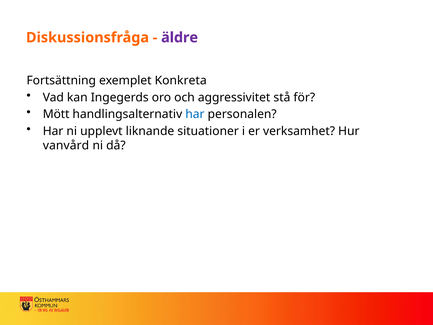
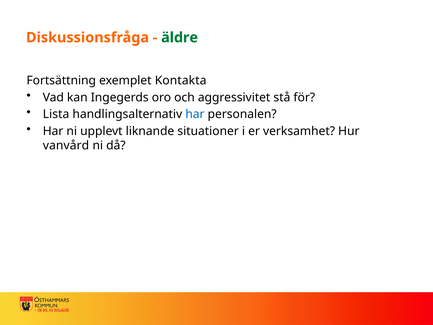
äldre colour: purple -> green (180, 38)
Konkreta: Konkreta -> Kontakta (181, 81)
Mött: Mött -> Lista (56, 114)
